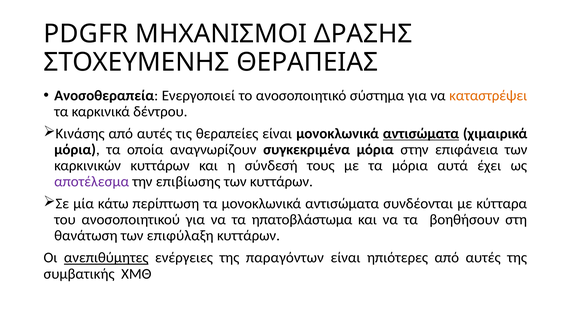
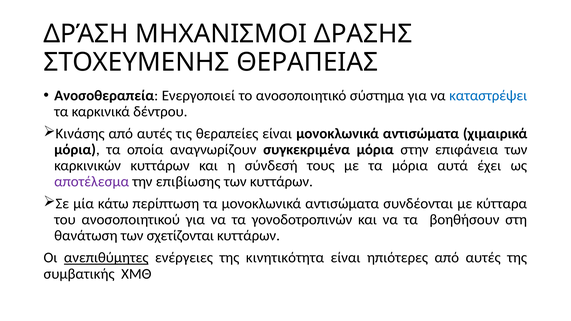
PDGFR: PDGFR -> ΔΡΆΣΗ (86, 34)
καταστρέψει colour: orange -> blue (488, 96)
αντισώματα underline: present -> none (421, 134)
ηπατοβλάστωμα: ηπατοβλάστωμα -> γονοδοτροπινών (302, 220)
επιφύλαξη: επιφύλαξη -> σχετίζονται (180, 236)
παραγόντων: παραγόντων -> κινητικότητα (285, 258)
